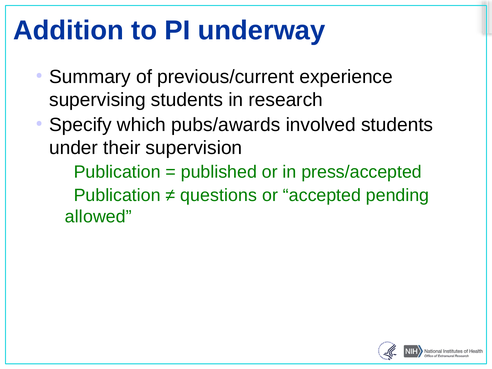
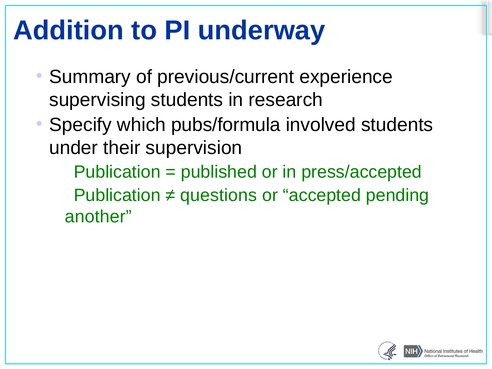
pubs/awards: pubs/awards -> pubs/formula (226, 125)
allowed: allowed -> another (98, 217)
